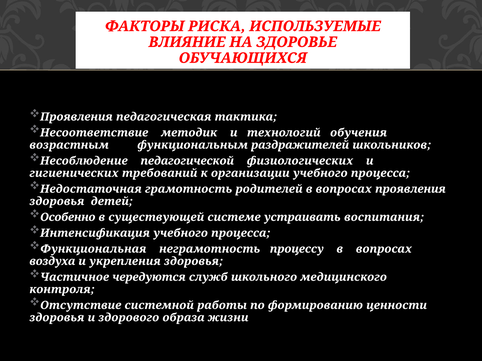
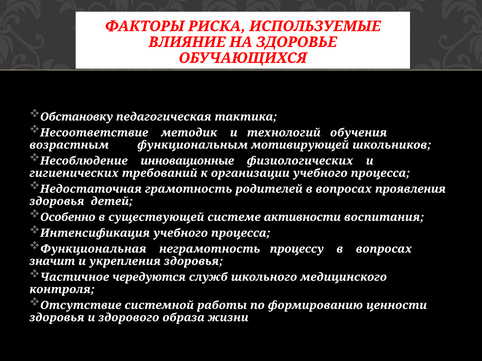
Проявления: Проявления -> Обстановку (76, 117)
раздражителей: раздражителей -> мотивирующей (300, 145)
педагогической: педагогической -> инновационные (187, 161)
устраивать: устраивать -> активности (302, 217)
воздуха: воздуха -> значит (52, 262)
